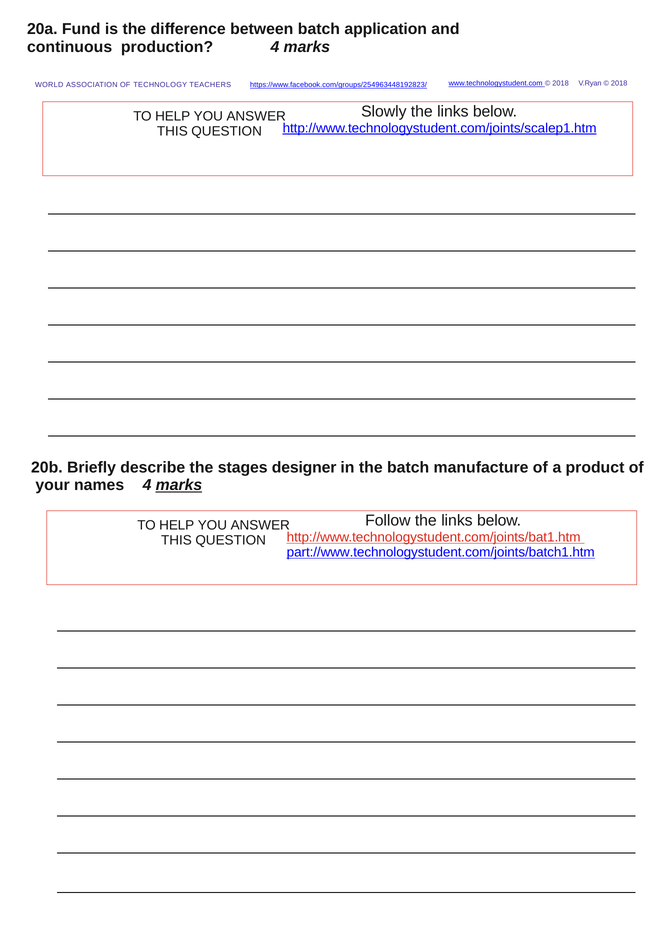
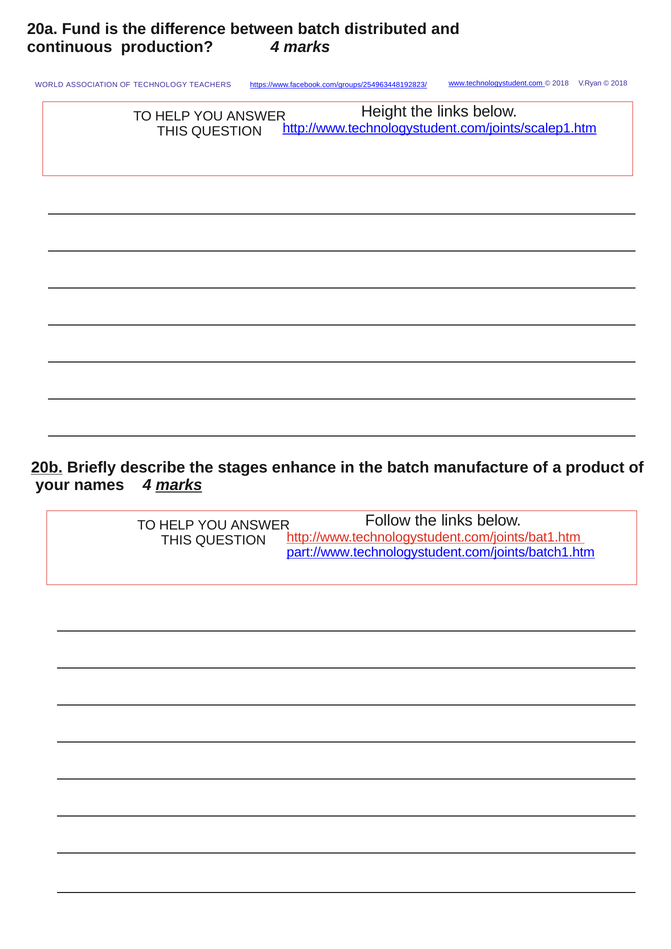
application: application -> distributed (386, 29)
Slowly: Slowly -> Height (384, 111)
20b underline: none -> present (47, 468)
designer: designer -> enhance (304, 468)
